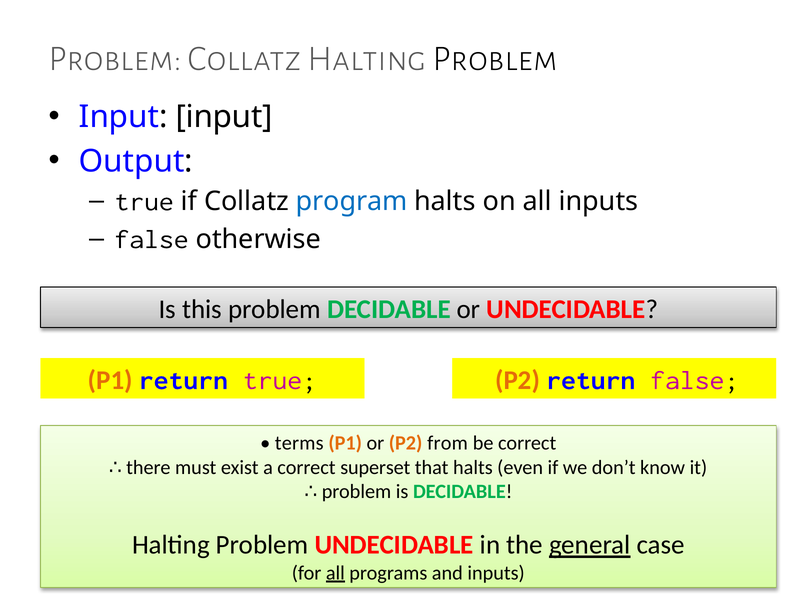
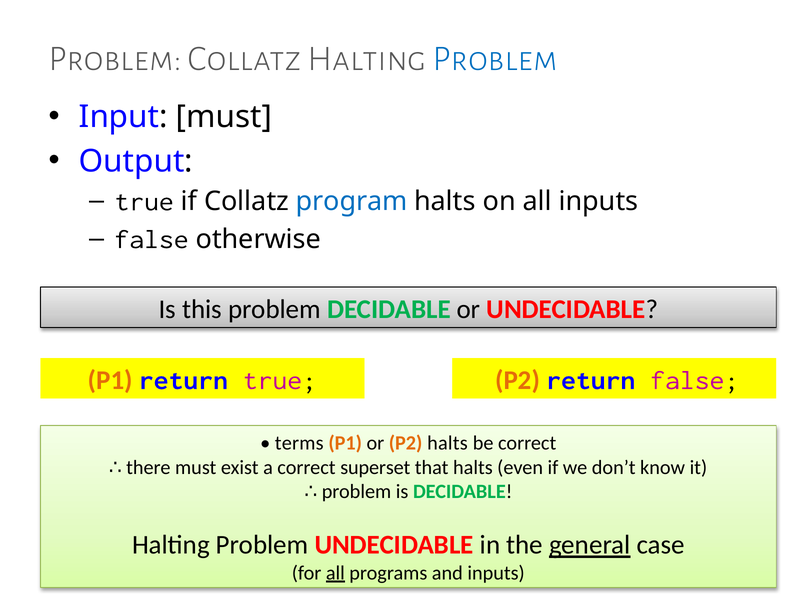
Problem colour: black -> blue (495, 59)
Input input: input -> must (224, 117)
P2 from: from -> halts (447, 443)
